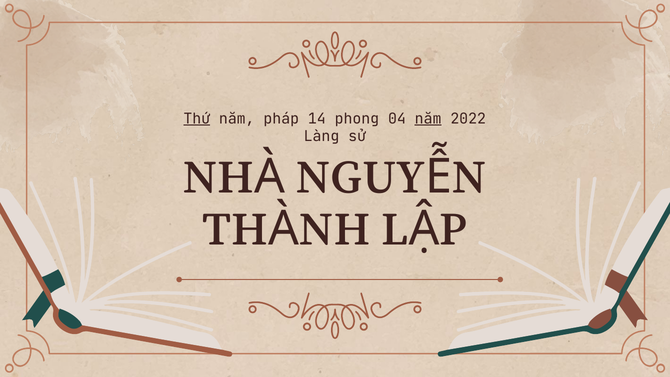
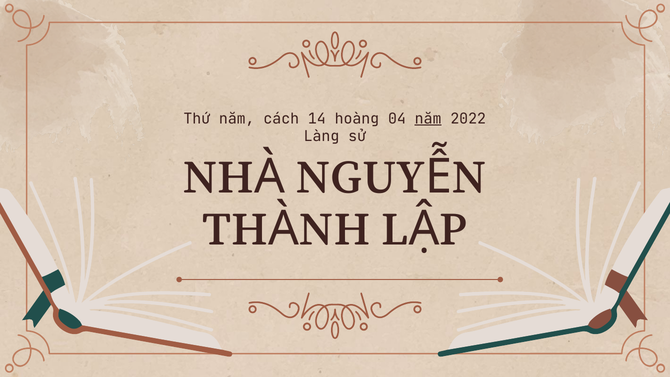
Thứ underline: present -> none (197, 119)
pháp: pháp -> cách (281, 119)
phong: phong -> hoàng (357, 119)
